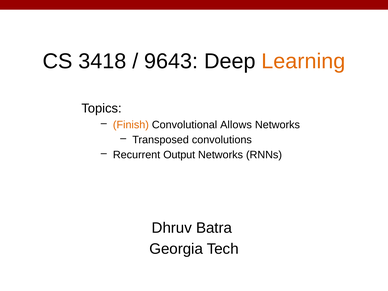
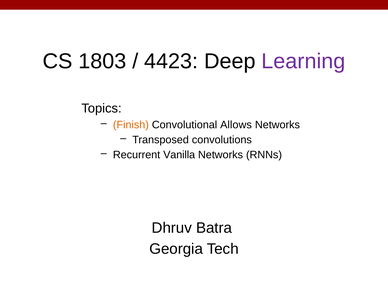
3418: 3418 -> 1803 (102, 61)
9643: 9643 -> 4423 (171, 61)
Learning colour: orange -> purple (303, 61)
Output: Output -> Vanilla (179, 155)
